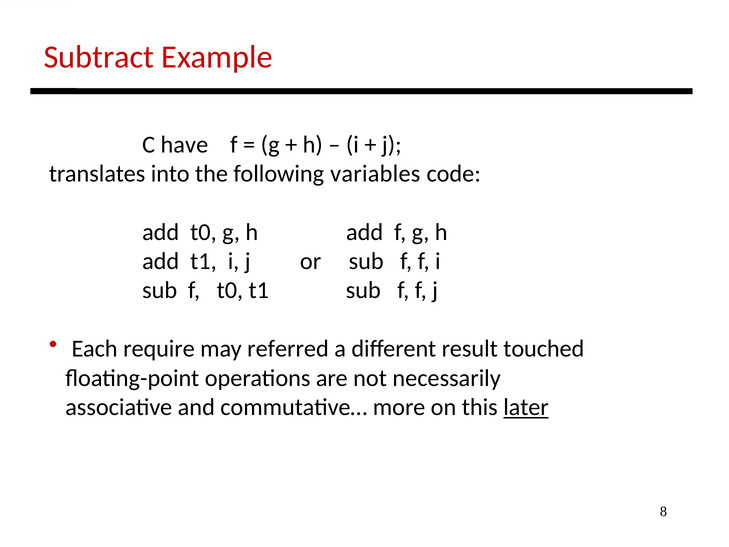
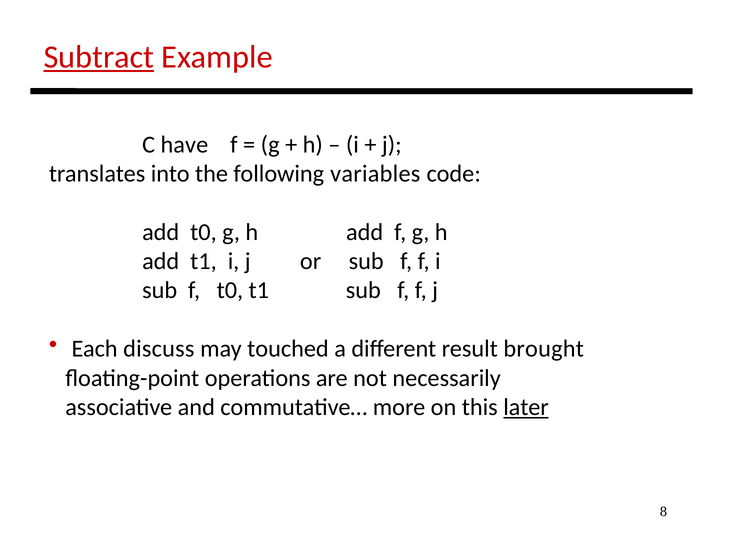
Subtract underline: none -> present (99, 57)
require: require -> discuss (159, 349)
referred: referred -> touched (288, 349)
touched: touched -> brought (544, 349)
